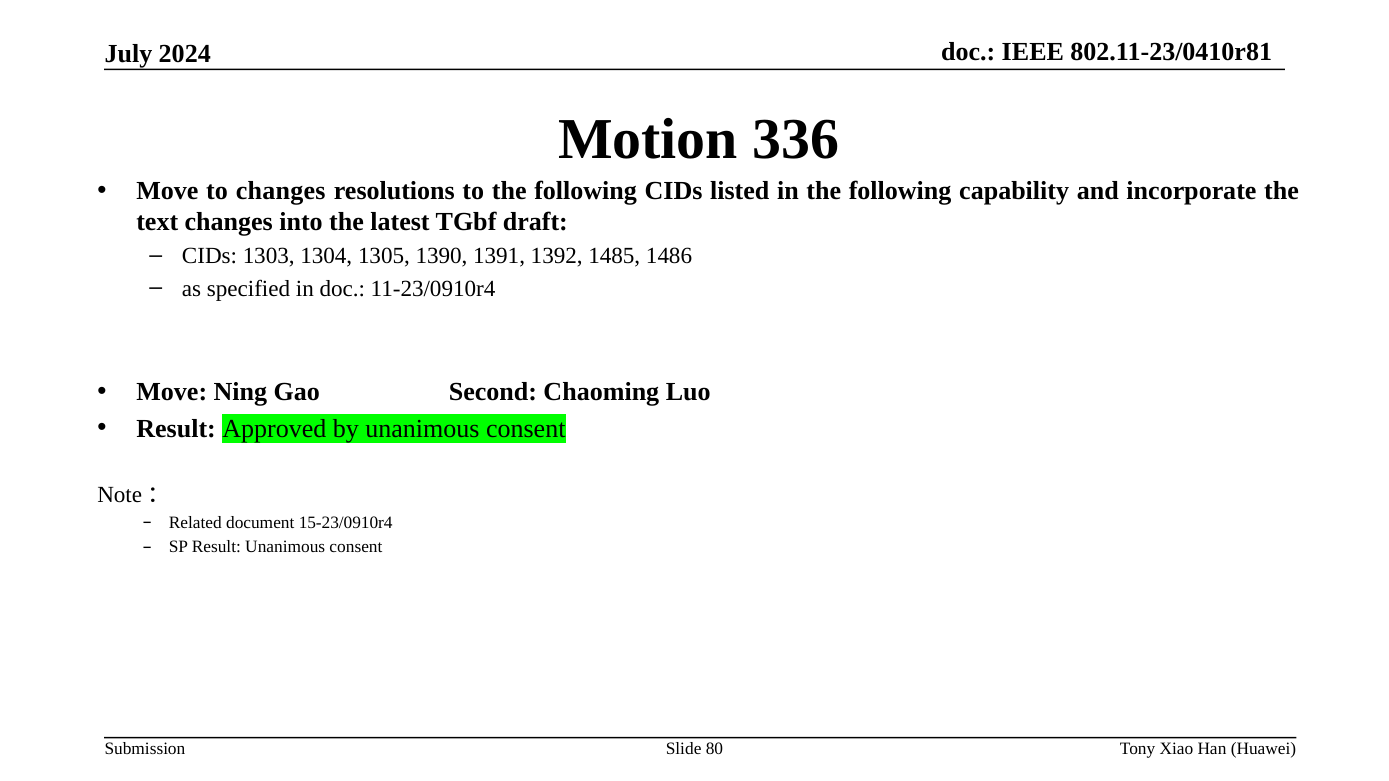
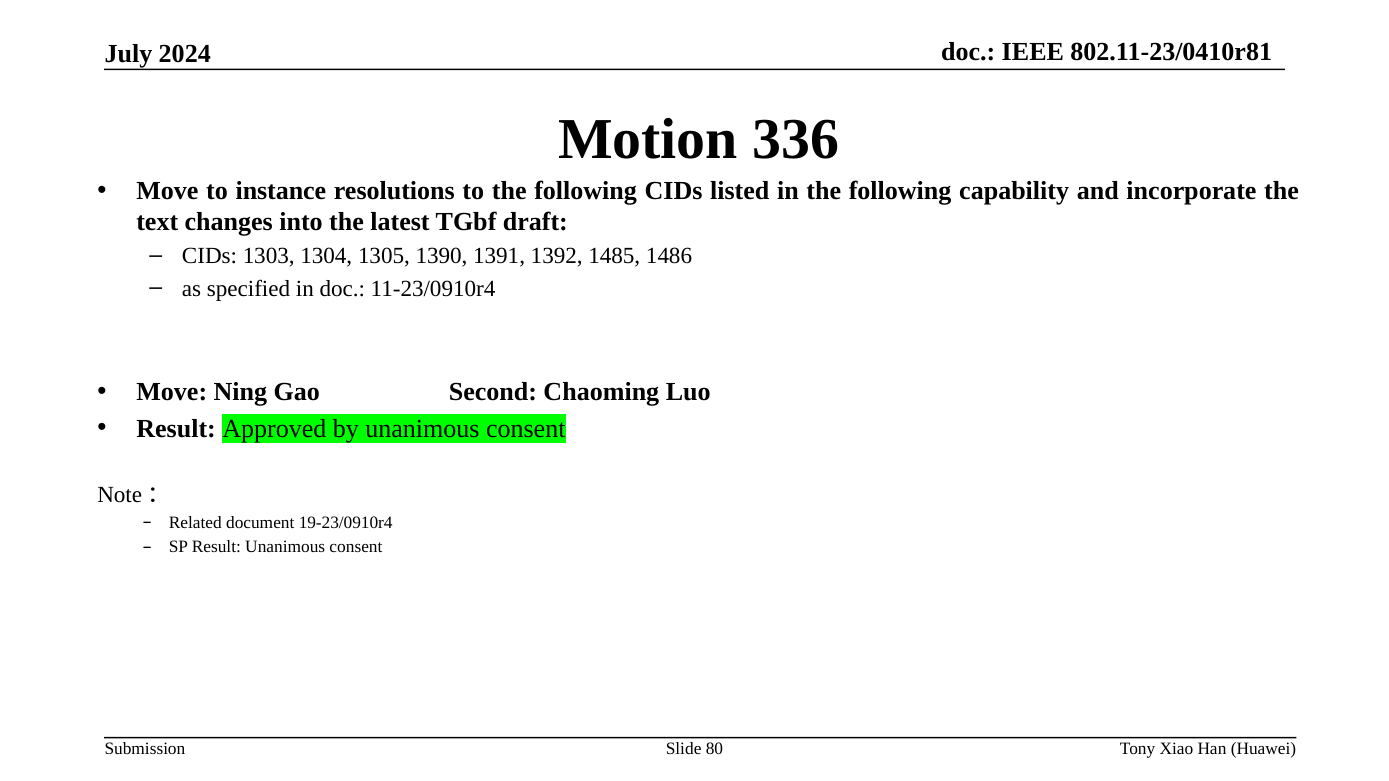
to changes: changes -> instance (281, 191)
15-23/0910r4: 15-23/0910r4 -> 19-23/0910r4 (346, 523)
